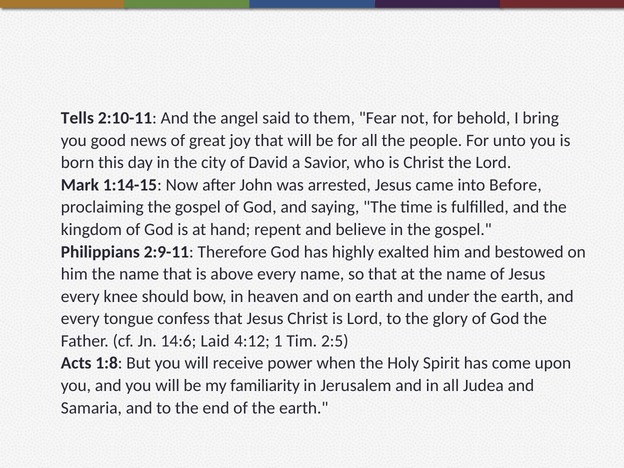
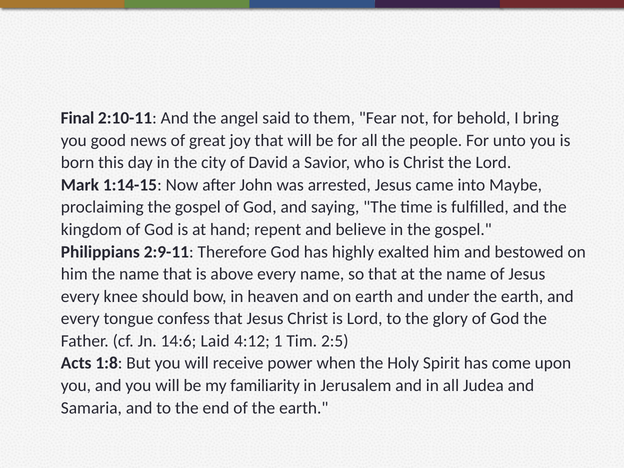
Tells: Tells -> Final (78, 118)
Before: Before -> Maybe (516, 185)
